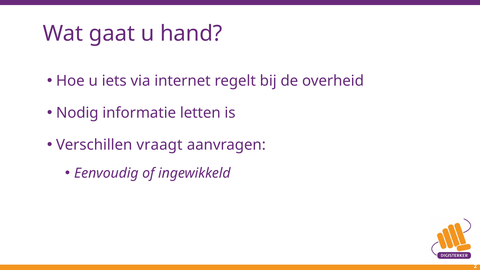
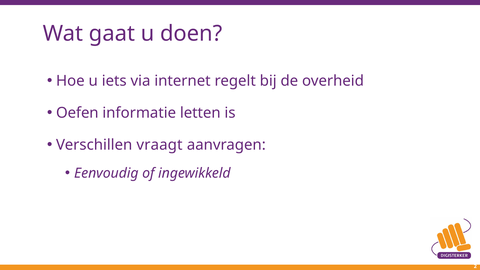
hand: hand -> doen (191, 34)
Nodig: Nodig -> Oefen (77, 113)
